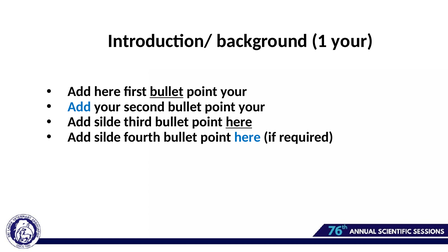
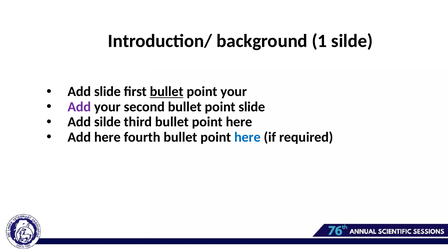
1 your: your -> silde (352, 41)
Add here: here -> slide (107, 92)
Add colour: blue -> purple (79, 107)
second bullet point your: your -> slide (252, 107)
here underline: present -> none (239, 122)
silde: silde -> here (107, 137)
